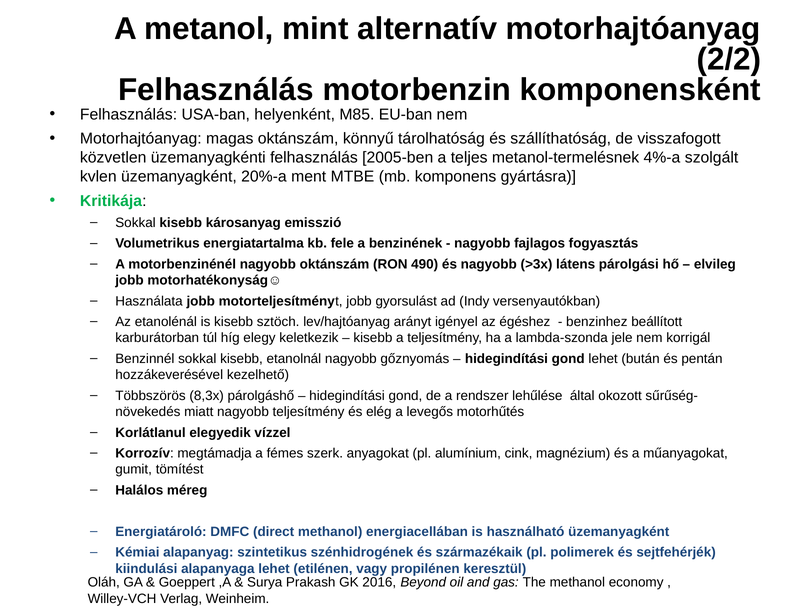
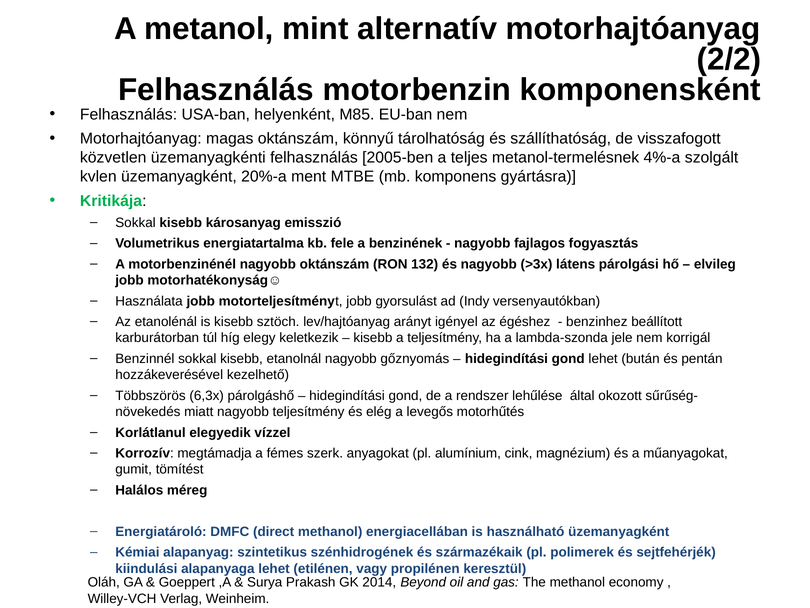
490: 490 -> 132 (425, 264)
8,3x: 8,3x -> 6,3x (207, 395)
2016: 2016 -> 2014 (379, 582)
